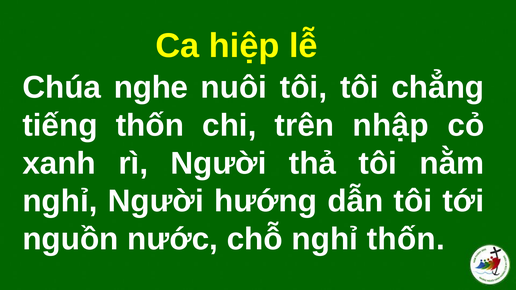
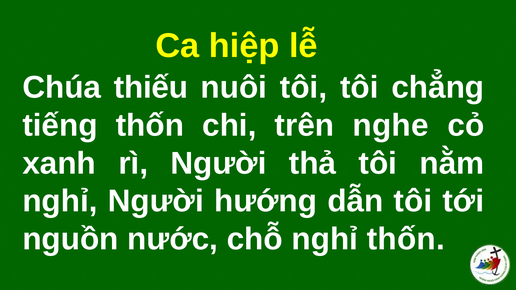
nghe: nghe -> thiếu (151, 88)
nhập: nhập -> nghe (391, 126)
